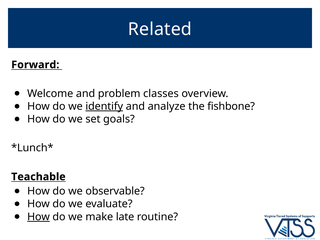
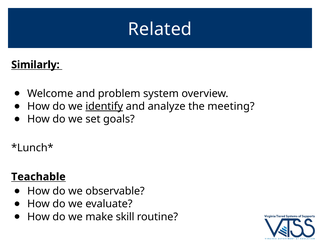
Forward: Forward -> Similarly (35, 65)
classes: classes -> system (161, 94)
fishbone: fishbone -> meeting (231, 106)
How underline: present -> none (39, 217)
late: late -> skill (125, 217)
